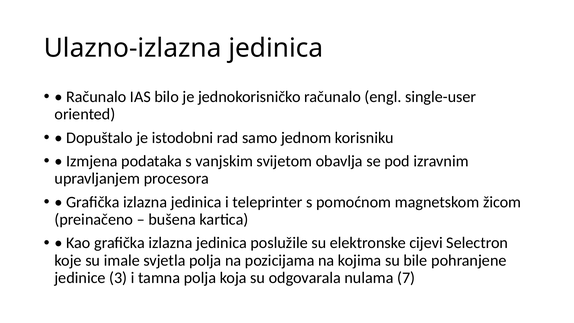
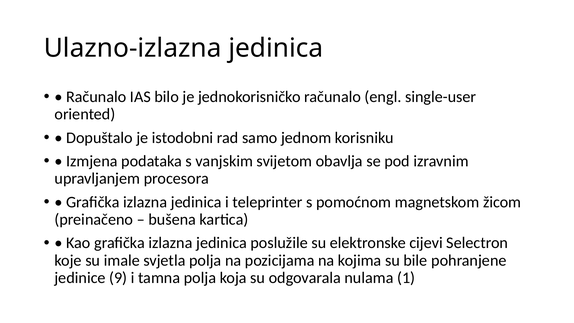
3: 3 -> 9 (118, 278)
7: 7 -> 1 (406, 278)
